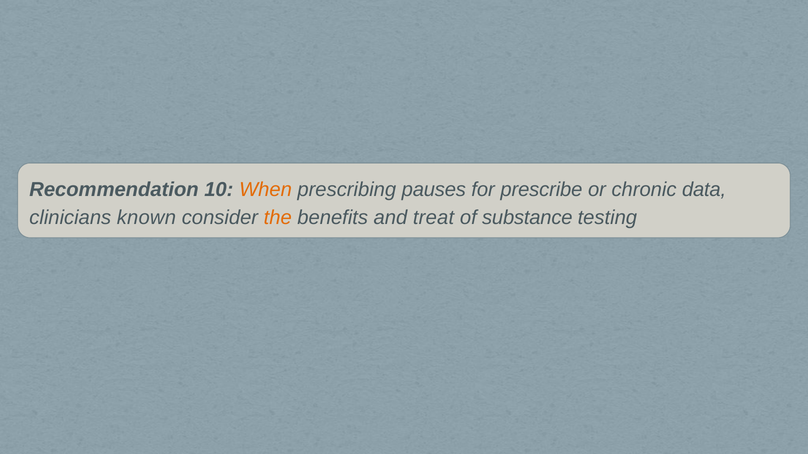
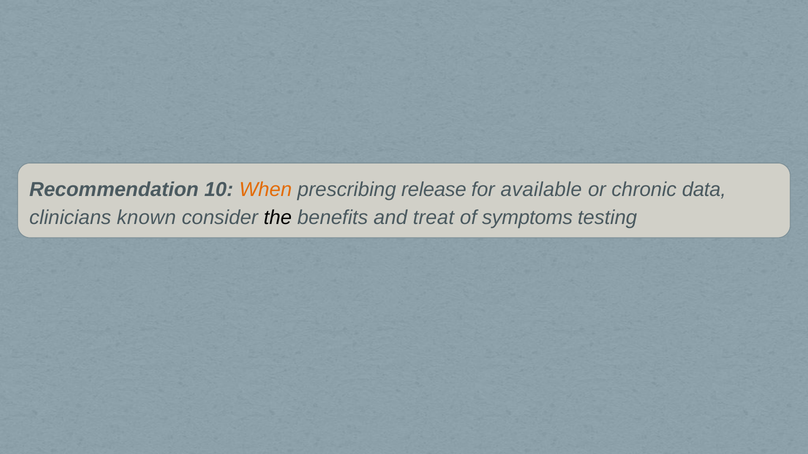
pauses: pauses -> release (434, 190)
prescribe: prescribe -> available (541, 190)
the colour: orange -> black (278, 218)
substance: substance -> symptoms (527, 218)
